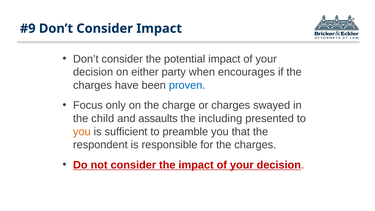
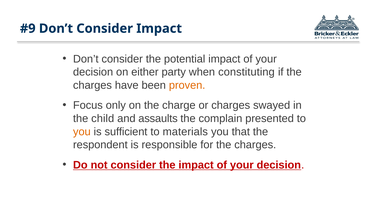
encourages: encourages -> constituting (246, 72)
proven colour: blue -> orange (187, 85)
including: including -> complain (220, 118)
preamble: preamble -> materials (185, 132)
